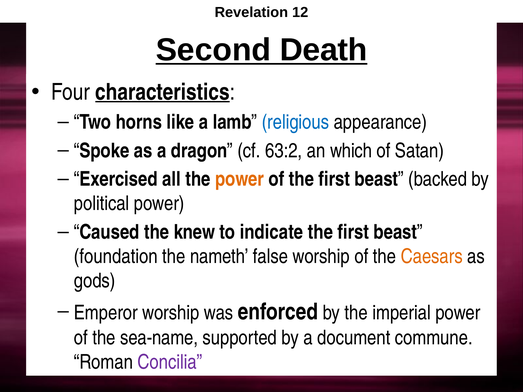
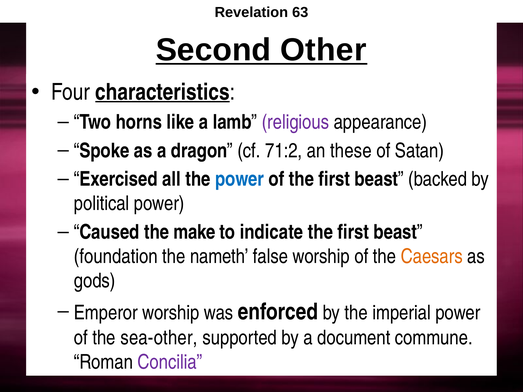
12: 12 -> 63 (300, 12)
Death: Death -> Other (323, 50)
religious colour: blue -> purple (295, 122)
63:2: 63:2 -> 71:2 (284, 151)
which: which -> these (351, 151)
power colour: orange -> blue (240, 179)
knew: knew -> make (194, 232)
sea-name: sea-name -> sea-other (159, 338)
